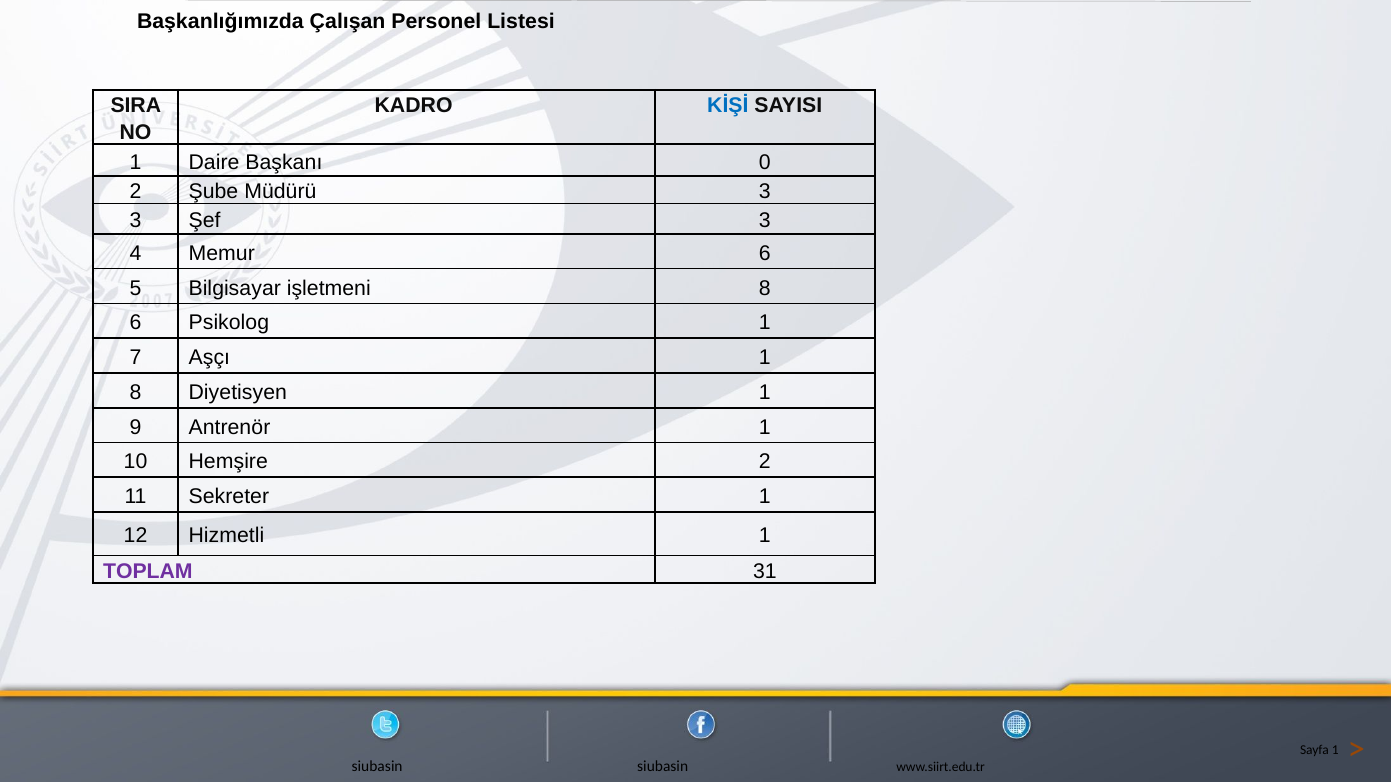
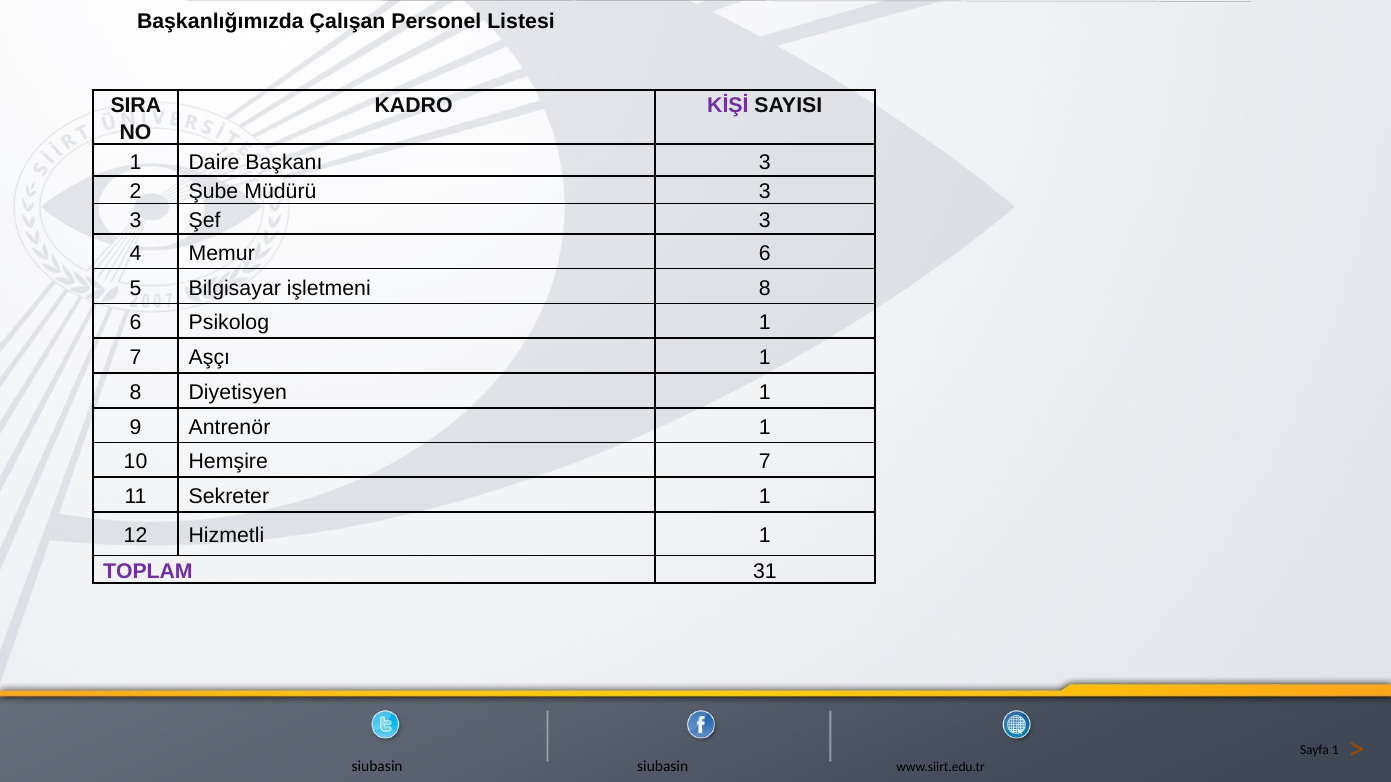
KİŞİ colour: blue -> purple (728, 106)
Başkanı 0: 0 -> 3 (765, 162)
Hemşire 2: 2 -> 7 (765, 462)
